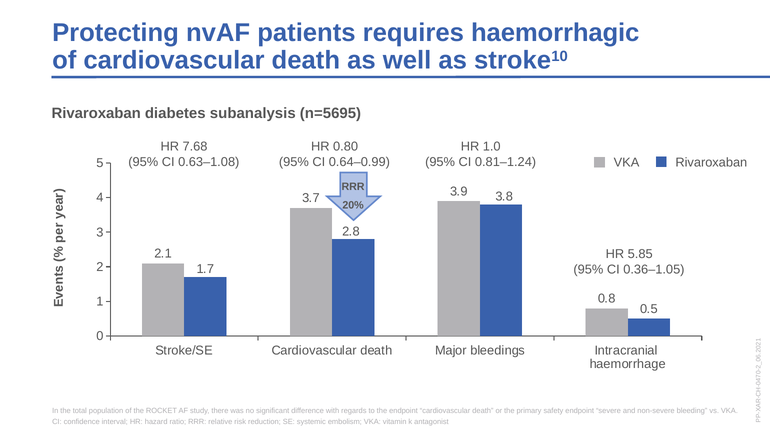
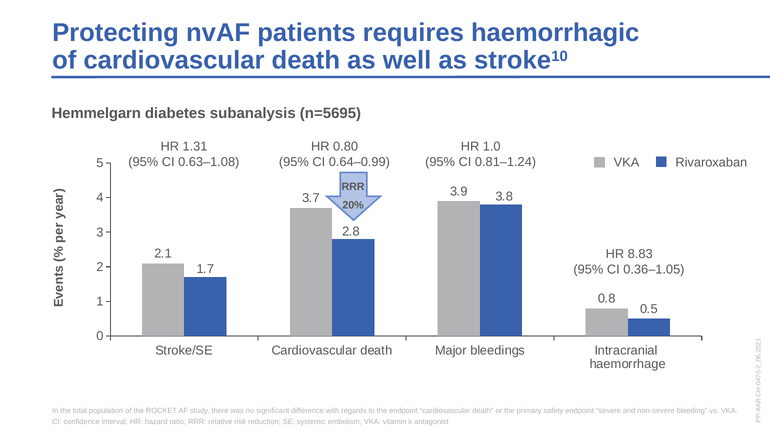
Rivaroxaban: Rivaroxaban -> Hemmelgarn (96, 113)
7.68: 7.68 -> 1.31 (195, 147)
5.85: 5.85 -> 8.83 (640, 254)
